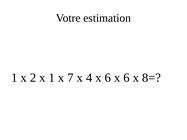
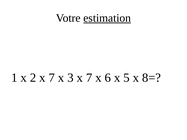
estimation underline: none -> present (107, 18)
2 x 1: 1 -> 7 (52, 78)
7: 7 -> 3 (70, 78)
4: 4 -> 7 (89, 78)
6 x 6: 6 -> 5 (127, 78)
